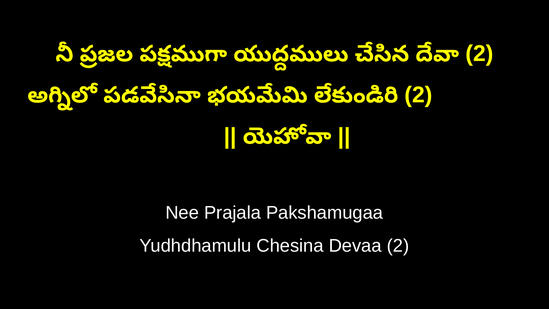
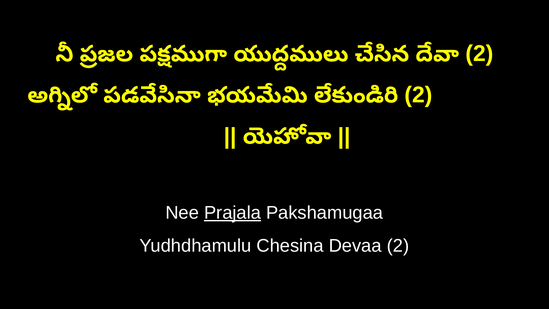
Prajala underline: none -> present (233, 213)
